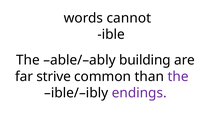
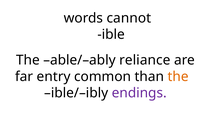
building: building -> reliance (145, 60)
strive: strive -> entry (54, 76)
the colour: purple -> orange (178, 76)
